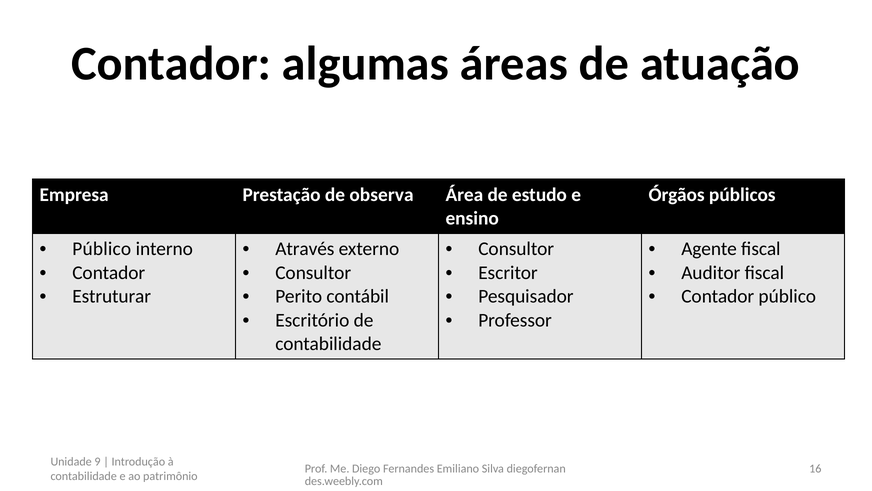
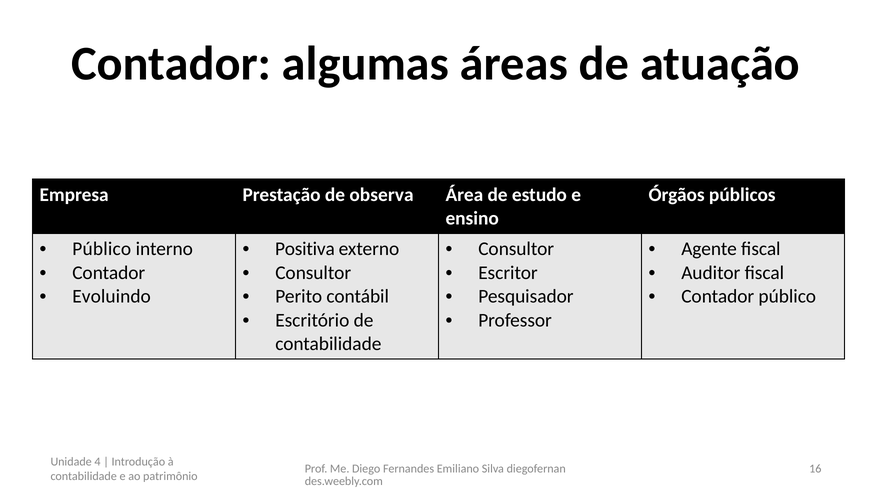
Através: Através -> Positiva (305, 249)
Estruturar: Estruturar -> Evoluindo (112, 296)
9: 9 -> 4 (97, 461)
